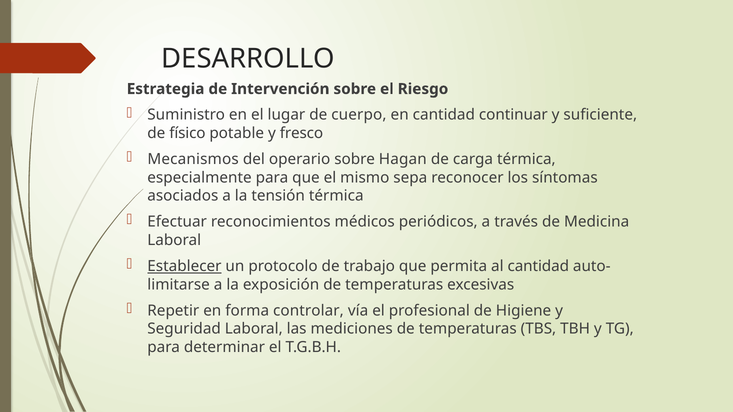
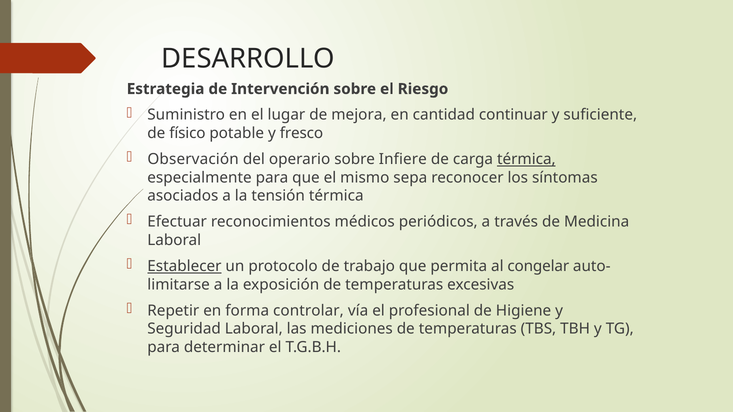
cuerpo: cuerpo -> mejora (359, 115)
Mecanismos: Mecanismos -> Observación (193, 159)
Hagan: Hagan -> Infiere (403, 159)
térmica underline: none -> present (526, 159)
al cantidad: cantidad -> congelar (538, 266)
